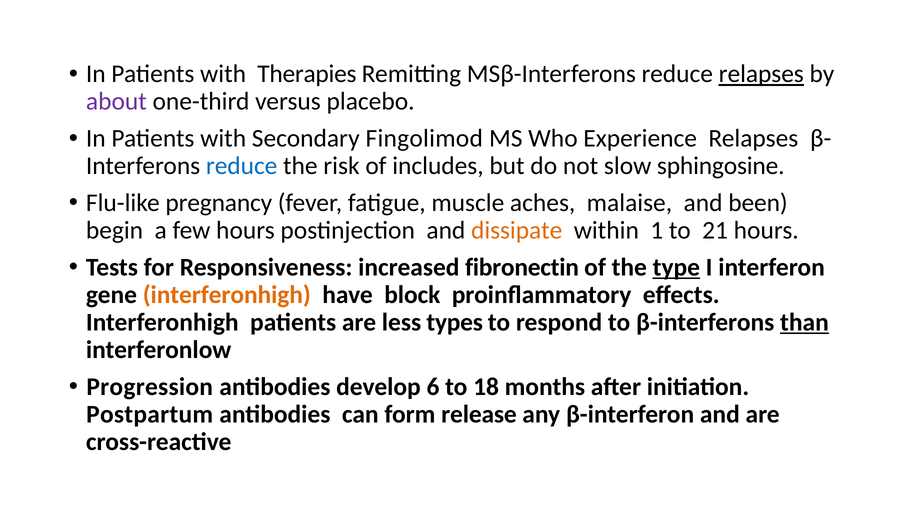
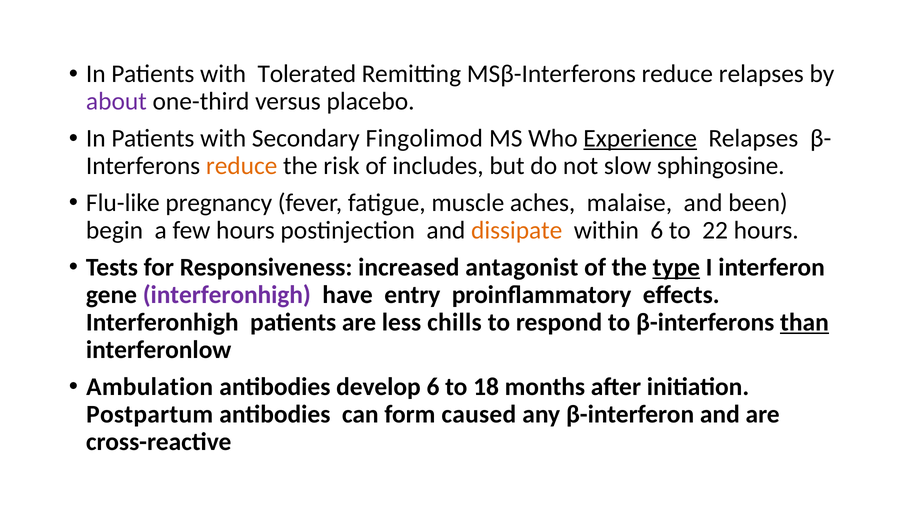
Therapies: Therapies -> Tolerated (307, 74)
relapses underline: present -> none (761, 74)
Experience underline: none -> present (640, 139)
reduce colour: blue -> orange (242, 166)
within 1: 1 -> 6 (657, 231)
21: 21 -> 22 (715, 231)
fibronectin: fibronectin -> antagonist (522, 268)
interferonhigh colour: orange -> purple (227, 295)
block: block -> entry (412, 295)
types: types -> chills (454, 323)
Progression: Progression -> Ambulation (150, 387)
release: release -> caused (479, 415)
